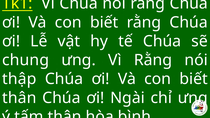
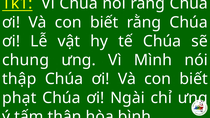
Vì Rằng: Rằng -> Mình (153, 60)
thân: thân -> phạt (19, 98)
